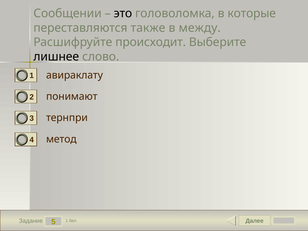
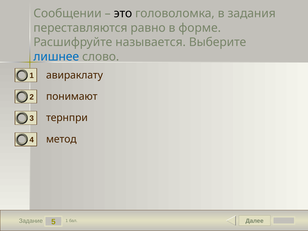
которые: которые -> задания (252, 13)
также: также -> равно (148, 28)
между: между -> форме (200, 28)
происходит: происходит -> называется (151, 42)
лишнее colour: black -> blue (56, 57)
